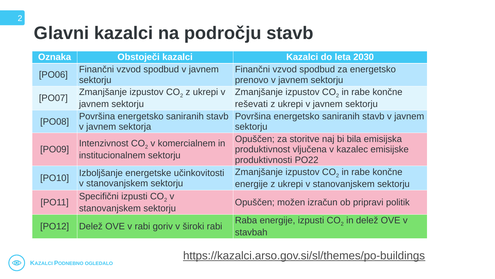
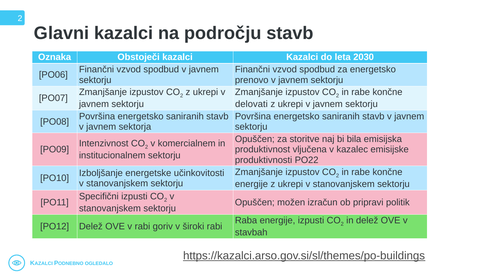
reševati: reševati -> delovati (251, 104)
